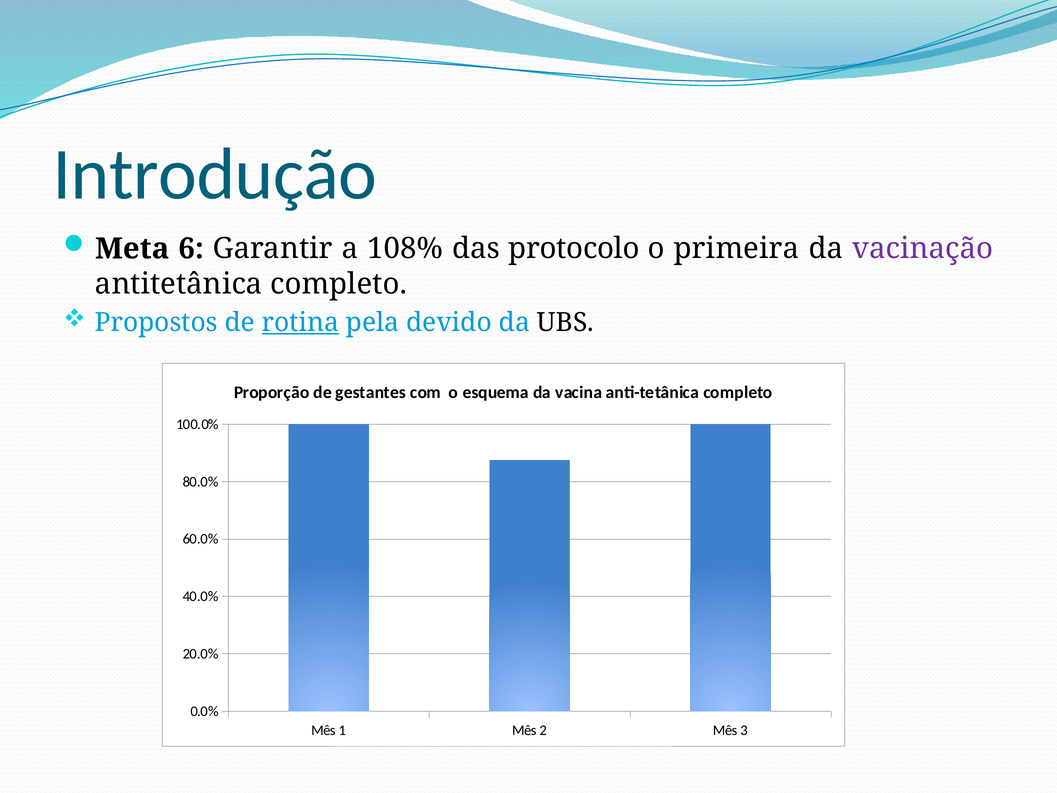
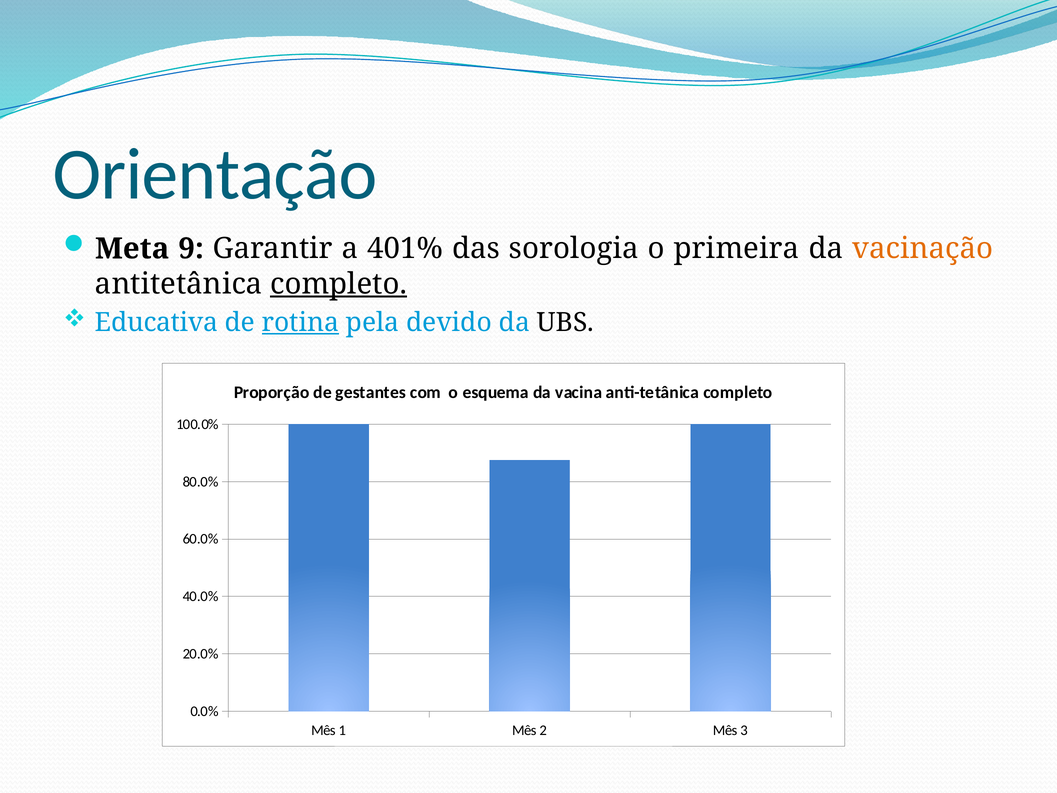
Introdução: Introdução -> Orientação (215, 175)
6: 6 -> 9 (191, 249)
108%: 108% -> 401% (405, 249)
protocolo: protocolo -> sorologia (574, 249)
vacinação colour: purple -> orange (923, 249)
completo underline: none -> present (339, 284)
Propostos: Propostos -> Educativa (156, 322)
